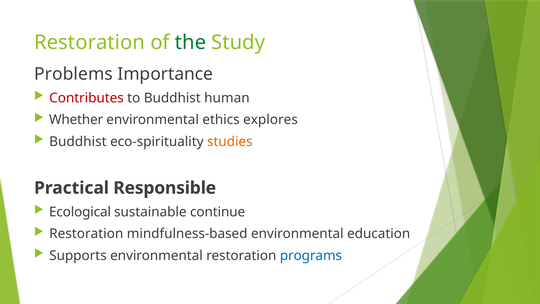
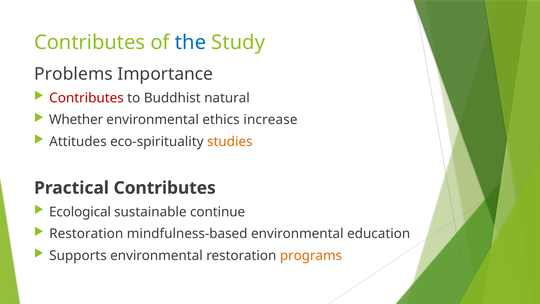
Restoration: Restoration -> Contributes (90, 43)
the colour: green -> blue (190, 43)
human: human -> natural (227, 98)
explores: explores -> increase (270, 120)
Buddhist: Buddhist -> Attitudes (78, 142)
Practical Responsible: Responsible -> Contributes (165, 188)
programs colour: blue -> orange (311, 255)
